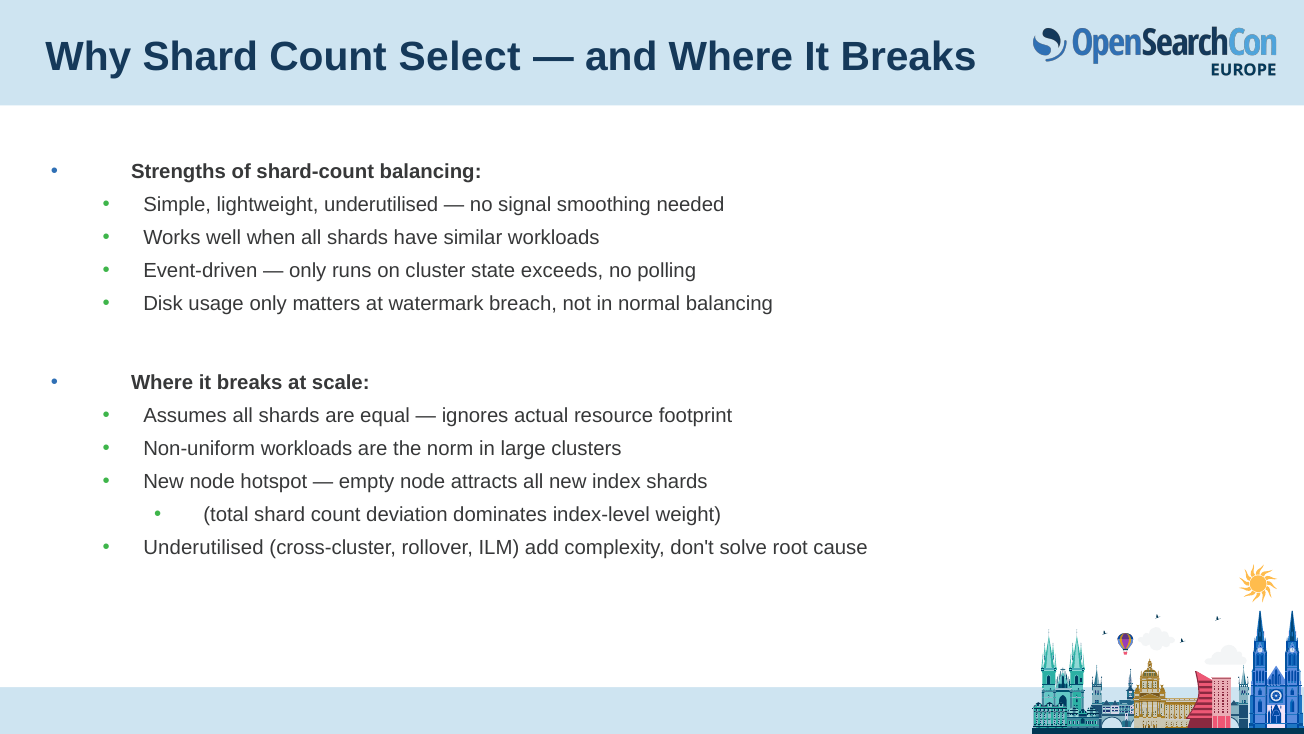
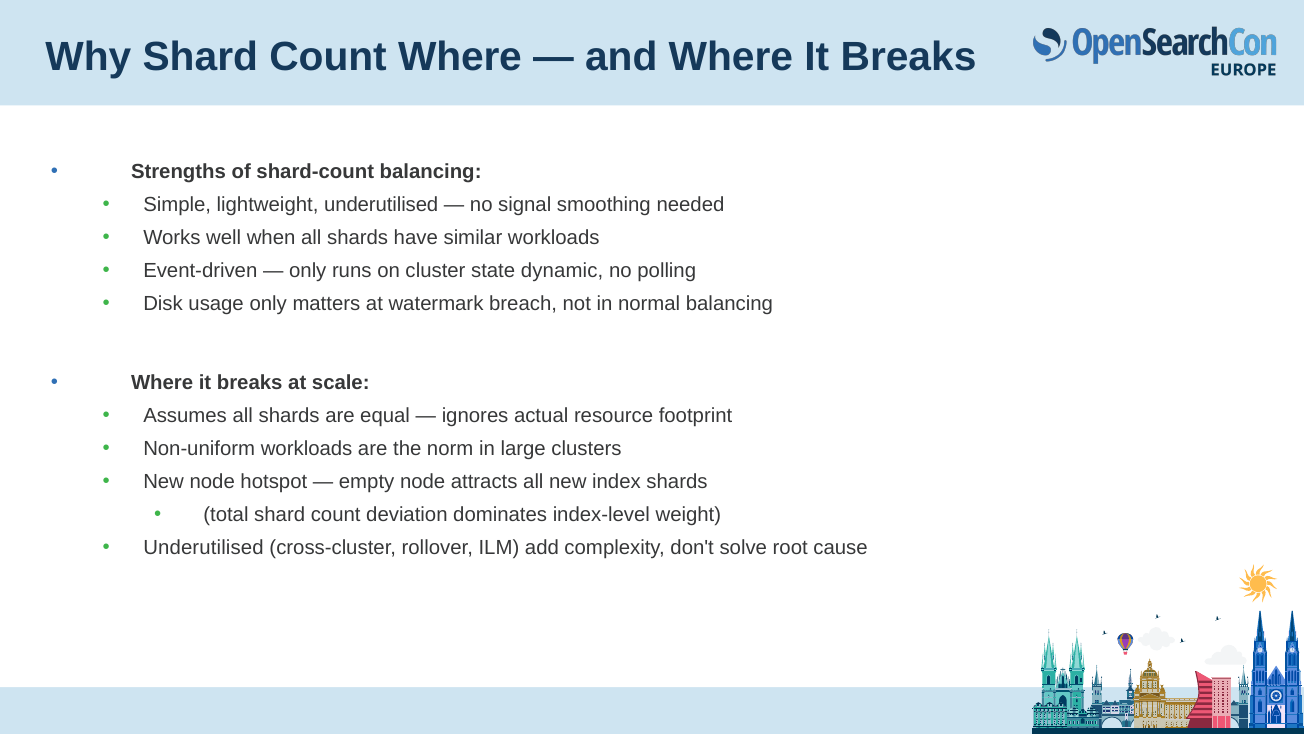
Count Select: Select -> Where (460, 57)
exceeds: exceeds -> dynamic (562, 270)
